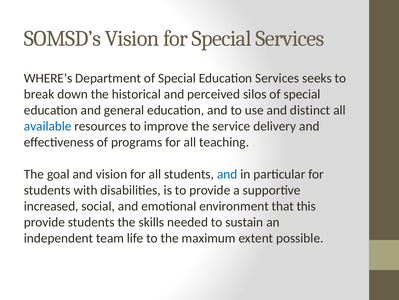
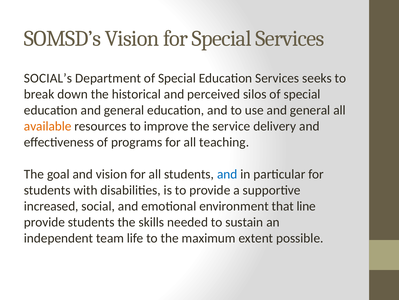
WHERE’s: WHERE’s -> SOCIAL’s (48, 78)
use and distinct: distinct -> general (310, 110)
available colour: blue -> orange (48, 126)
this: this -> line (306, 206)
